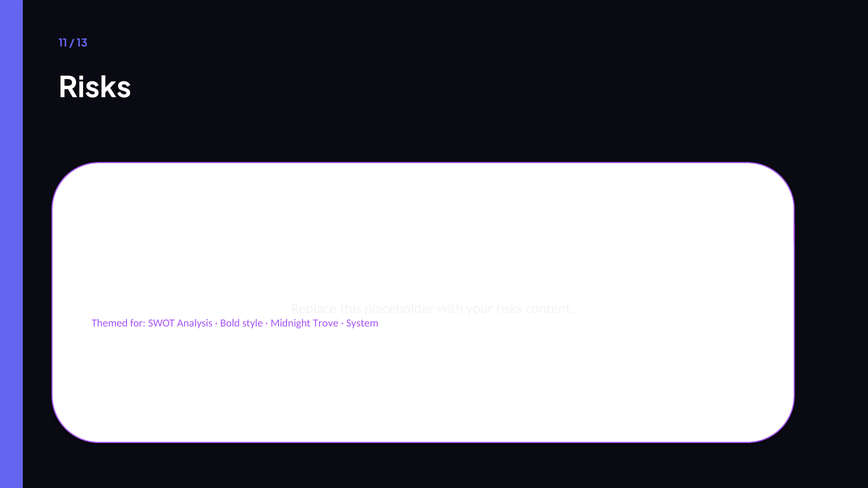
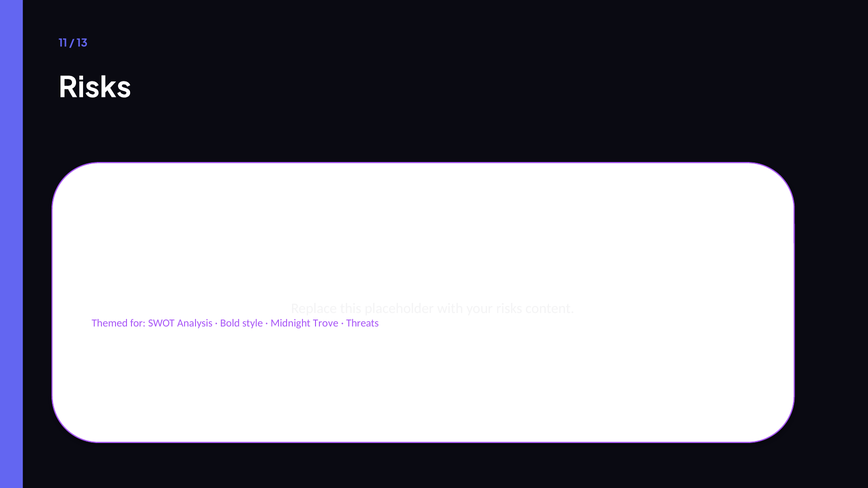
System: System -> Threats (362, 324)
